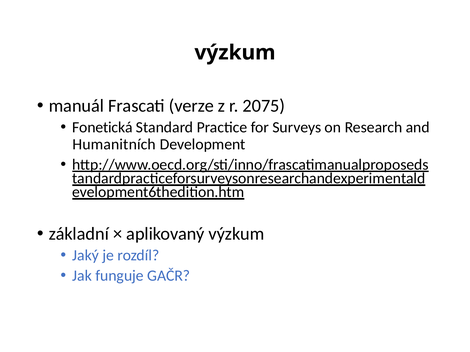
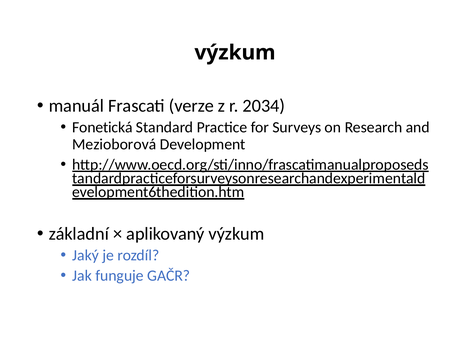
2075: 2075 -> 2034 (264, 106)
Humanitních: Humanitních -> Mezioborová (114, 144)
